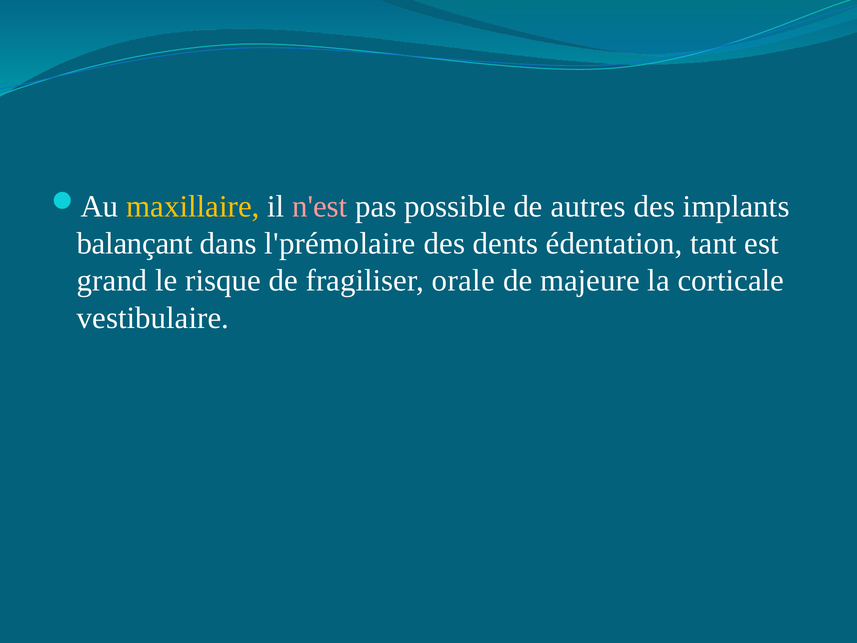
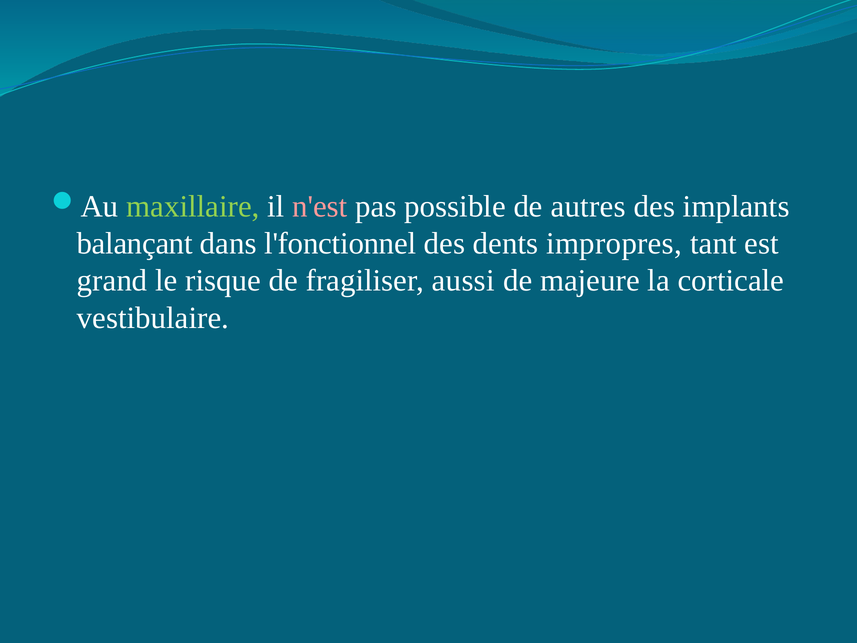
maxillaire colour: yellow -> light green (193, 206)
l'prémolaire: l'prémolaire -> l'fonctionnel (340, 243)
édentation: édentation -> impropres (614, 243)
orale: orale -> aussi (463, 281)
